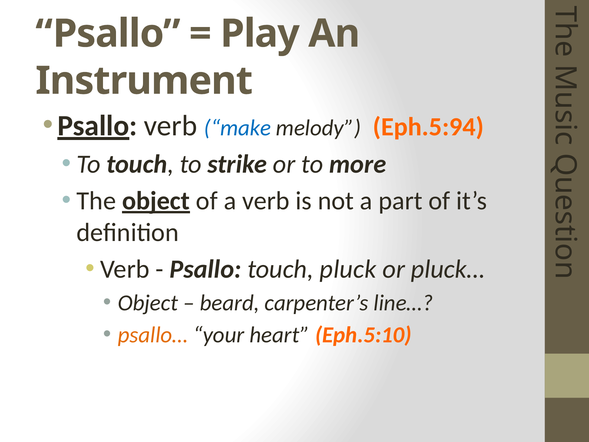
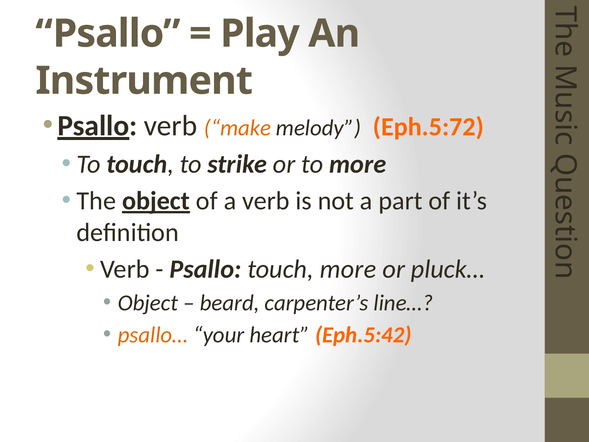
make colour: blue -> orange (237, 128)
Eph.5:94: Eph.5:94 -> Eph.5:72 (428, 127)
touch pluck: pluck -> more (348, 269)
Eph.5:10: Eph.5:10 -> Eph.5:42 (363, 335)
